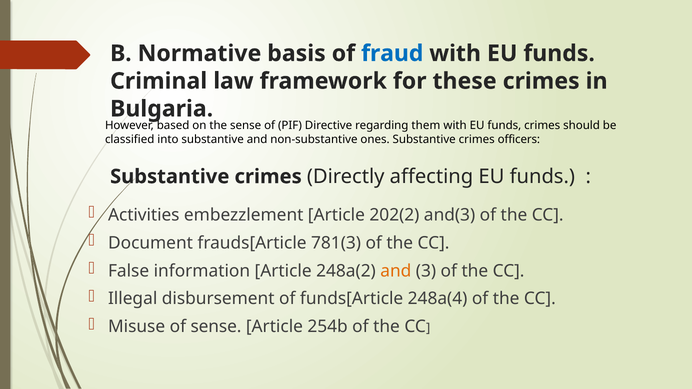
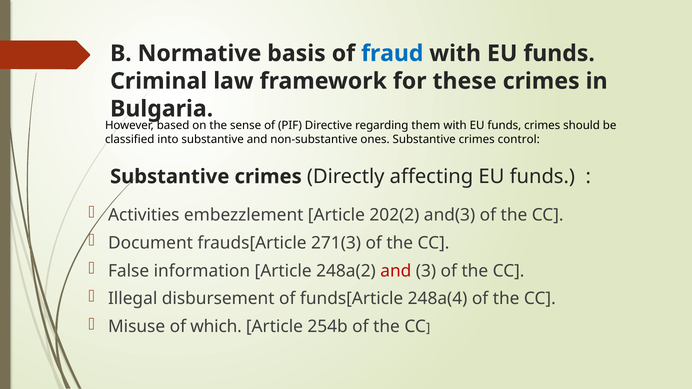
officers: officers -> control (519, 139)
781(3: 781(3 -> 271(3 (336, 243)
and colour: orange -> red (396, 271)
of sense: sense -> which (216, 327)
